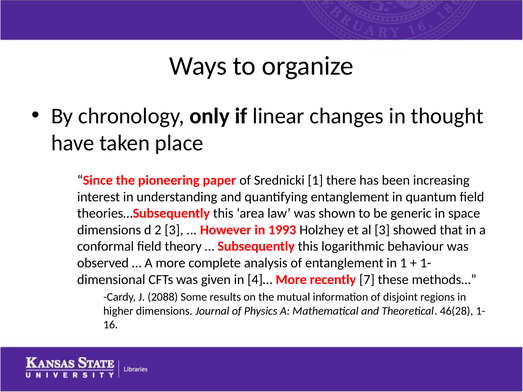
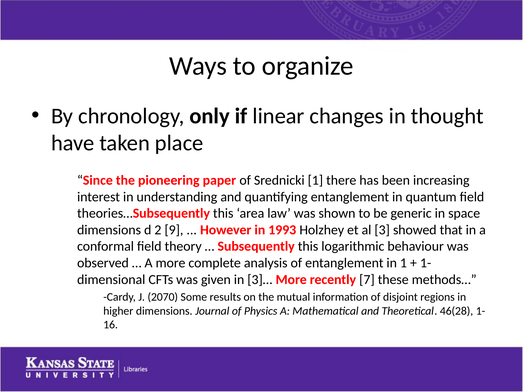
2 3: 3 -> 9 (174, 230)
4]…: 4]… -> 3]… (260, 280)
2088: 2088 -> 2070 (163, 297)
